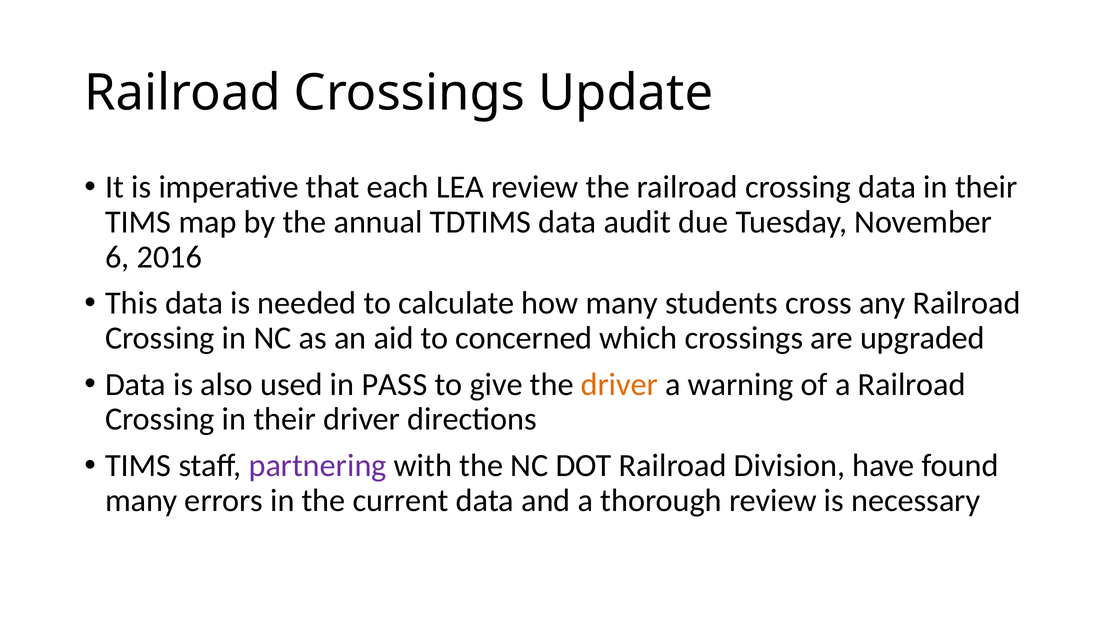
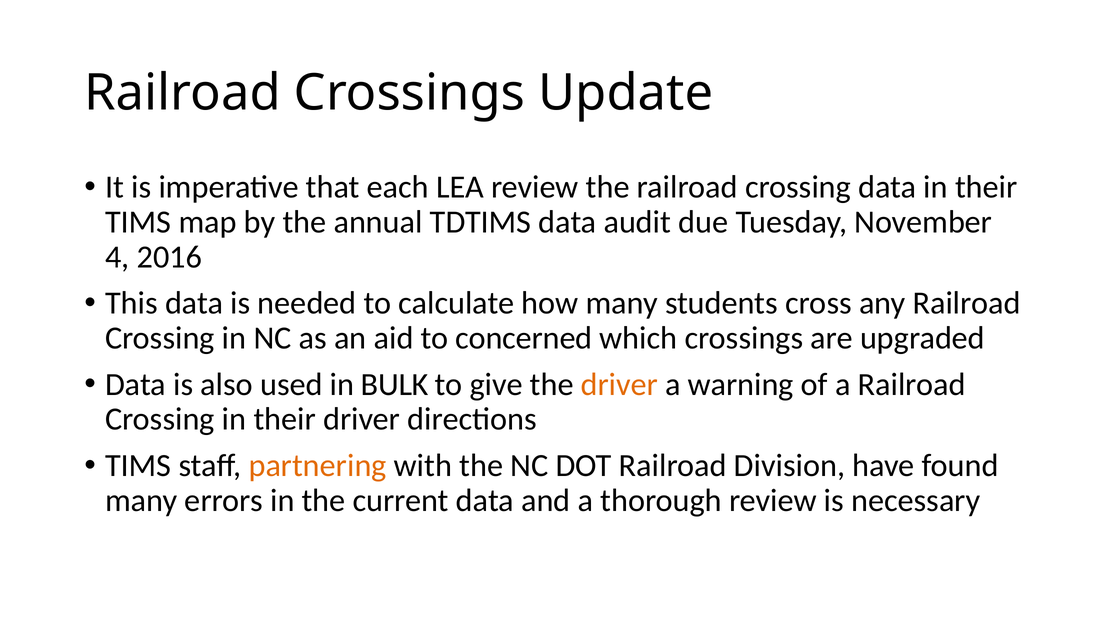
6: 6 -> 4 (117, 257)
PASS: PASS -> BULK (395, 384)
partnering colour: purple -> orange (318, 465)
